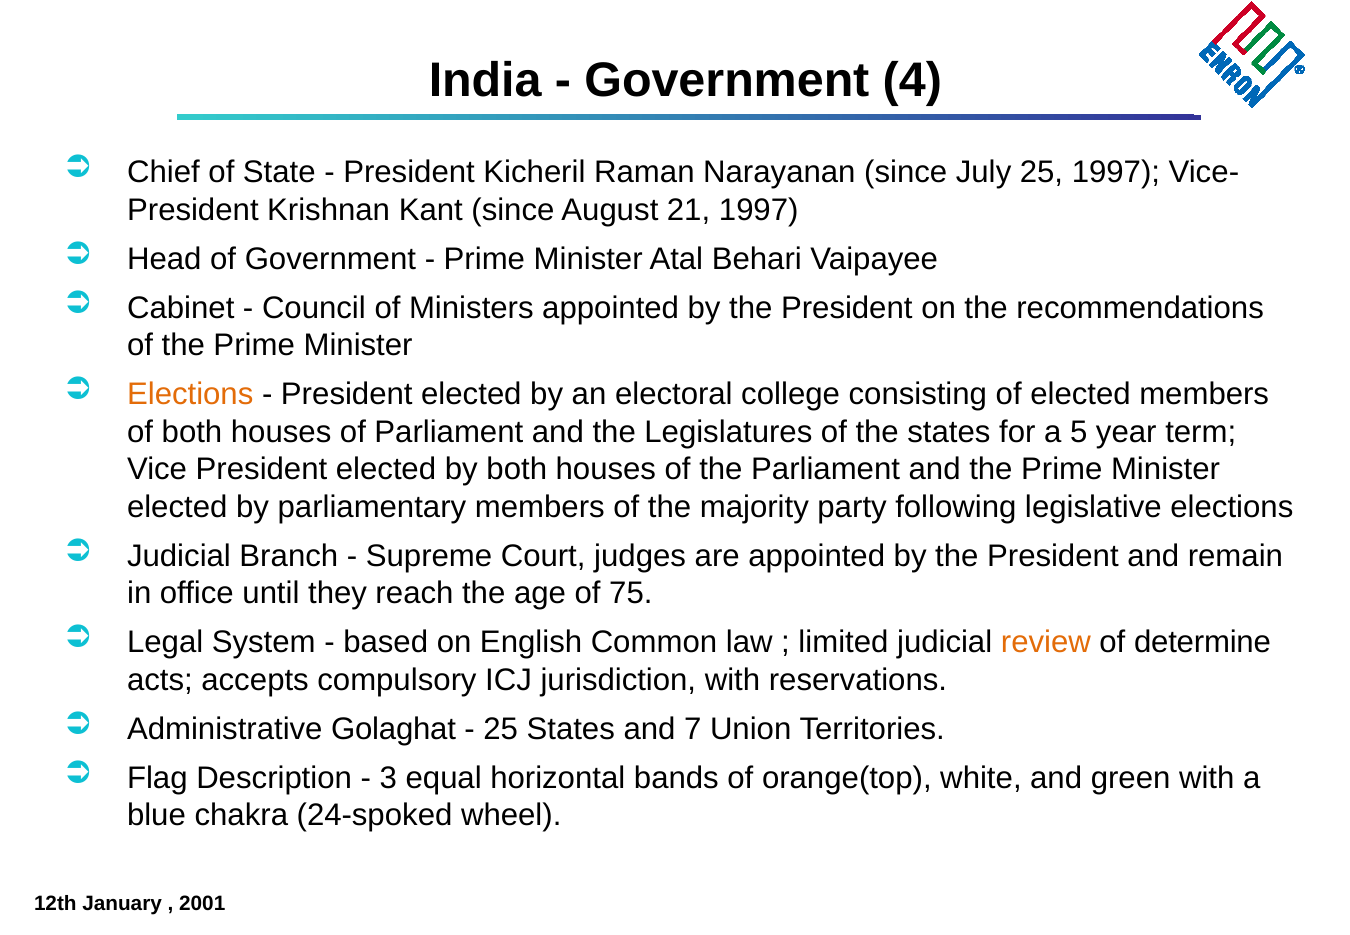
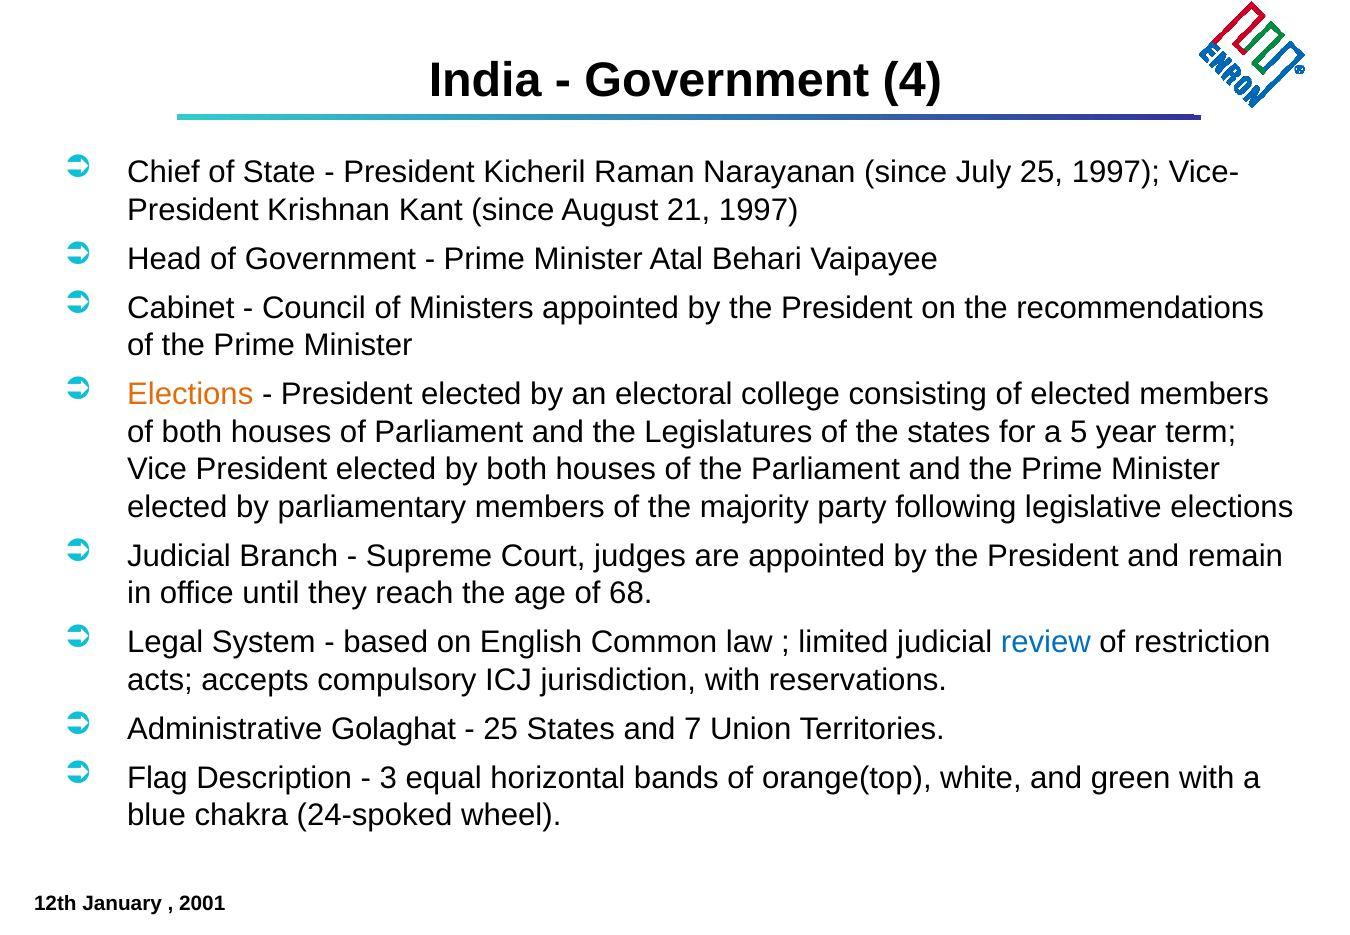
75: 75 -> 68 (631, 593)
review colour: orange -> blue (1046, 642)
determine: determine -> restriction (1202, 642)
